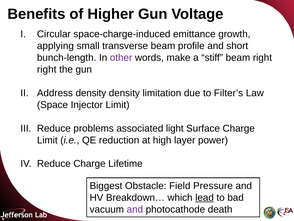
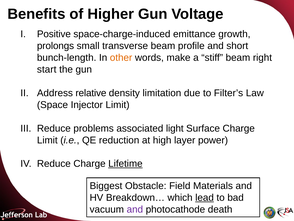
Circular: Circular -> Positive (54, 34)
applying: applying -> prolongs (56, 46)
other colour: purple -> orange (121, 58)
right: right -> start (47, 69)
Address density: density -> relative (91, 93)
Lifetime underline: none -> present (125, 163)
Pressure: Pressure -> Materials (213, 185)
